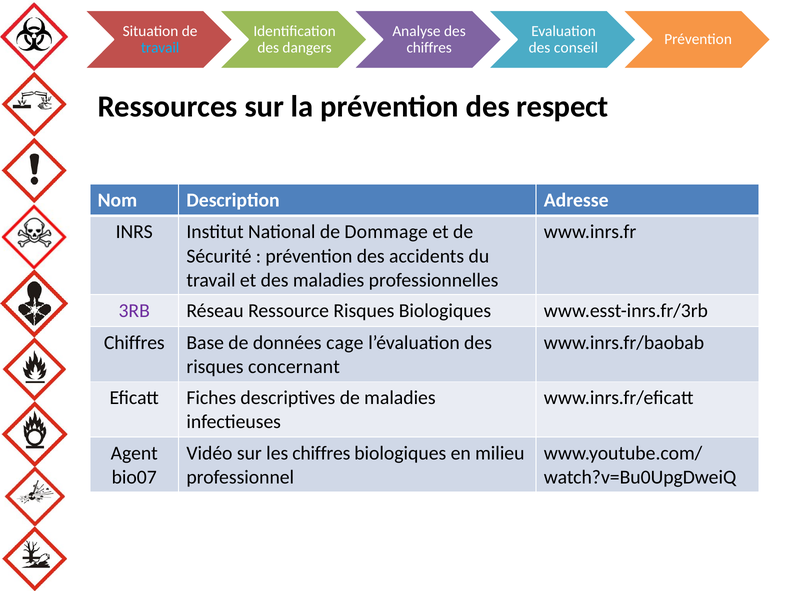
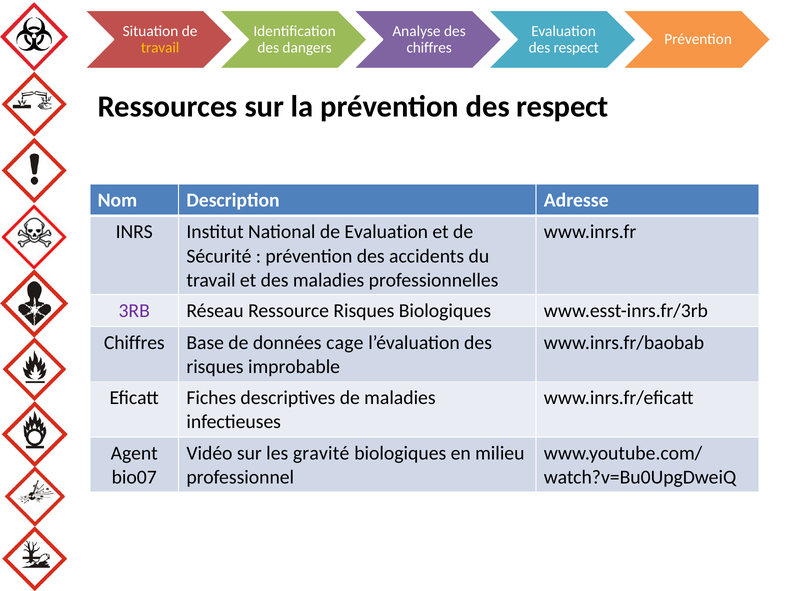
travail colour: light blue -> yellow (160, 48)
conseil: conseil -> respect (576, 48)
de Dommage: Dommage -> Evaluation (386, 232)
concernant: concernant -> improbable (294, 366)
les chiffres: chiffres -> gravité (321, 453)
